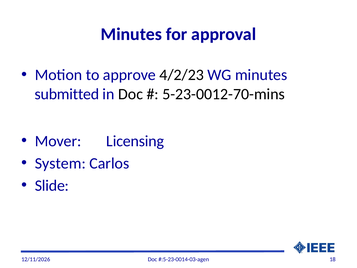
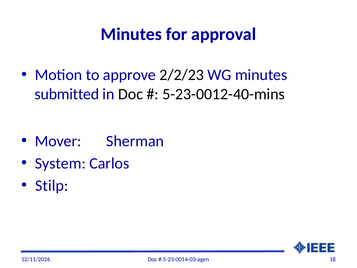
4/2/23: 4/2/23 -> 2/2/23 (182, 75)
5-23-0012-70-mins: 5-23-0012-70-mins -> 5-23-0012-40-mins (224, 94)
Licensing: Licensing -> Sherman (135, 141)
Slide: Slide -> Stilp (52, 185)
